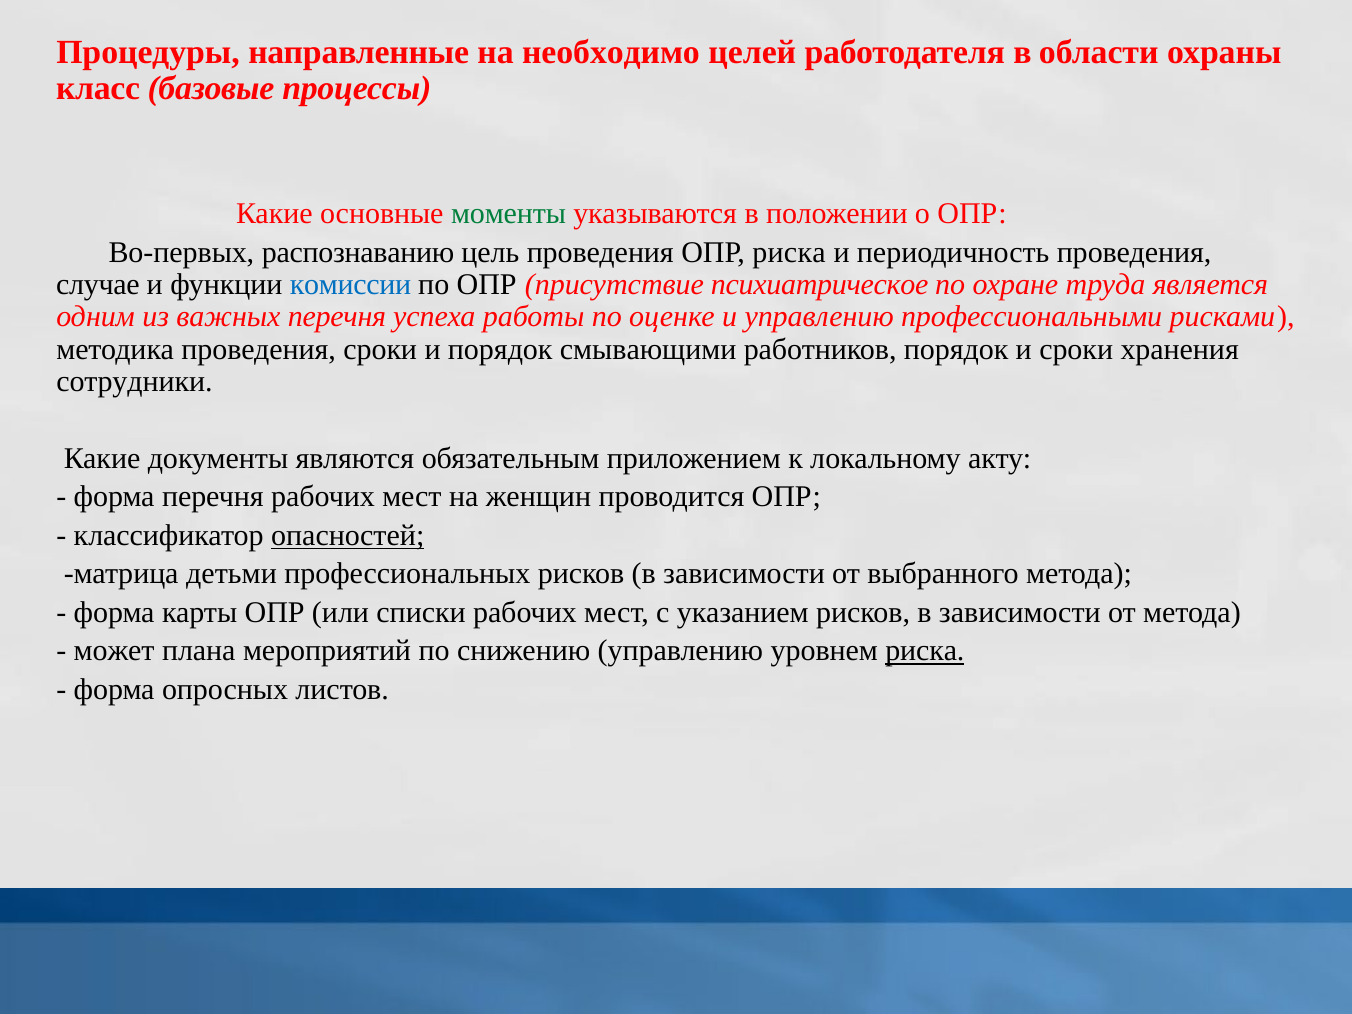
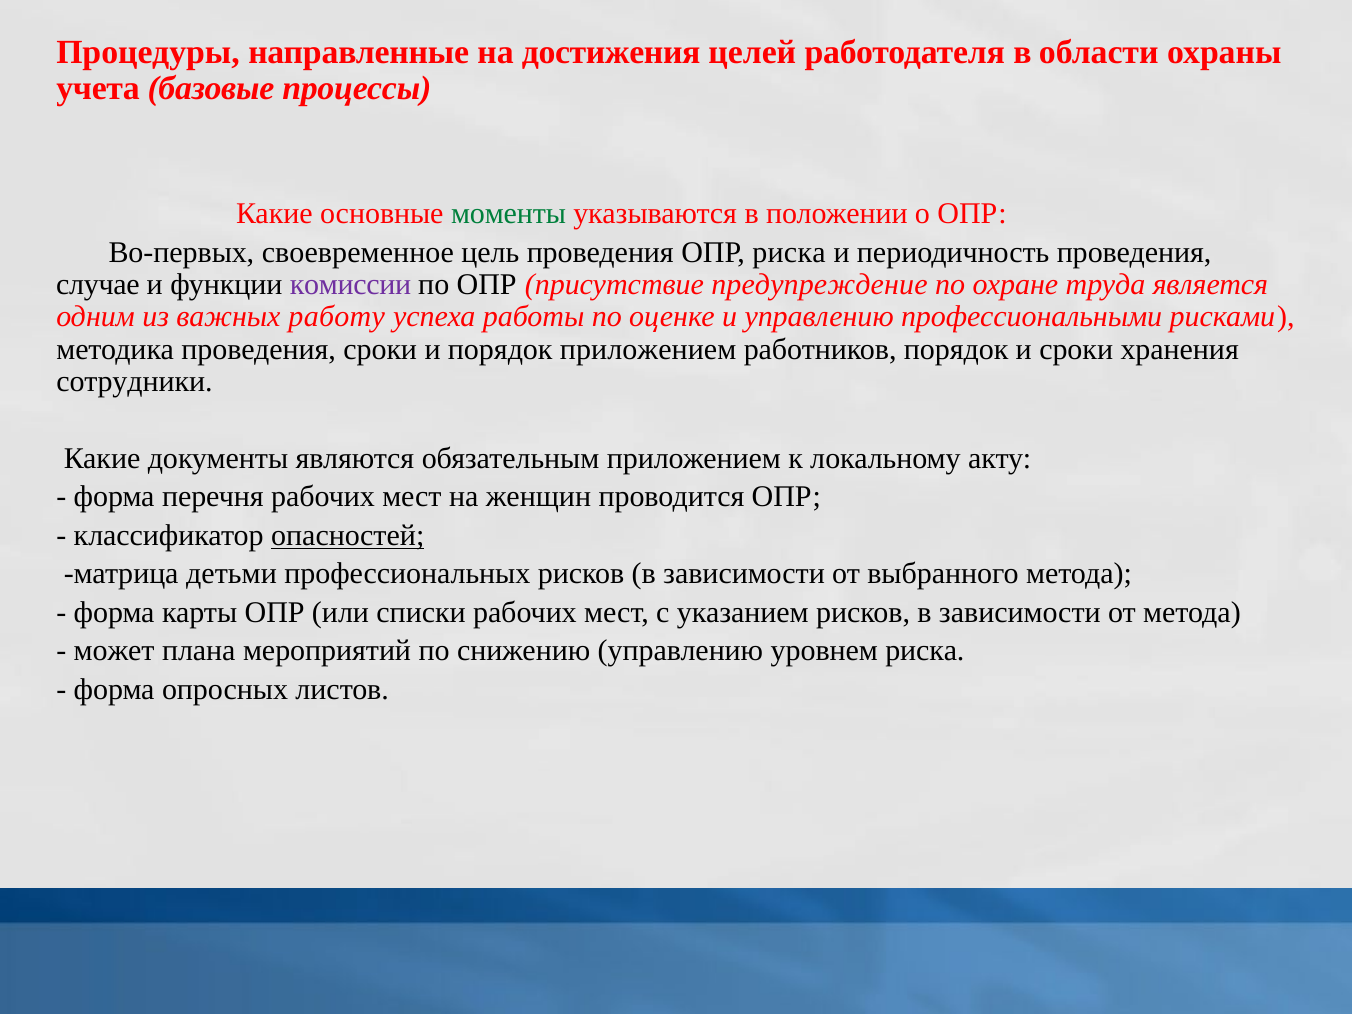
необходимо: необходимо -> достижения (611, 52)
класс: класс -> учета (98, 89)
распознаванию: распознаванию -> своевременное (358, 252)
комиссии colour: blue -> purple (351, 285)
психиатрическое: психиатрическое -> предупреждение (819, 285)
важных перечня: перечня -> работу (337, 317)
порядок смывающими: смывающими -> приложением (648, 349)
риска underline: present -> none (925, 651)
